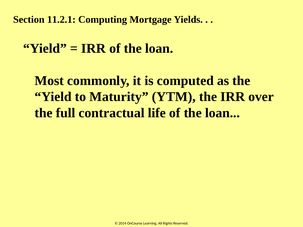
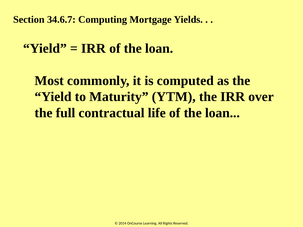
11.2.1: 11.2.1 -> 34.6.7 (61, 20)
